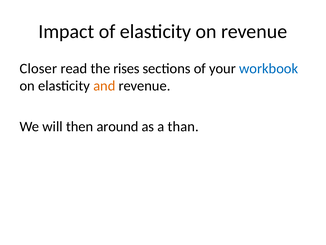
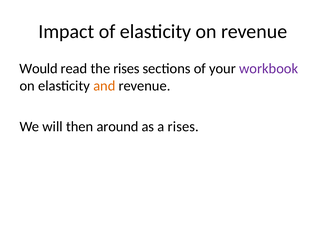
Closer: Closer -> Would (39, 68)
workbook colour: blue -> purple (269, 68)
a than: than -> rises (183, 126)
